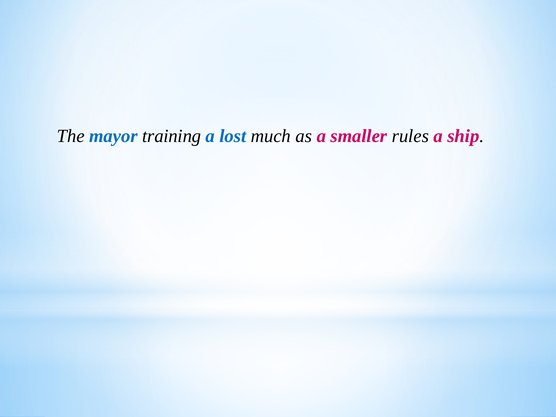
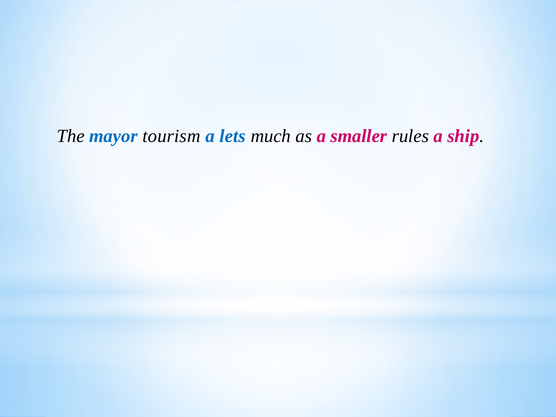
training: training -> tourism (172, 136)
lost: lost -> lets (233, 136)
